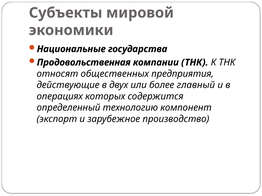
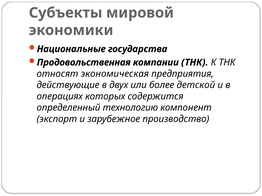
общественных: общественных -> экономическая (115, 74)
главный: главный -> детской (196, 85)
